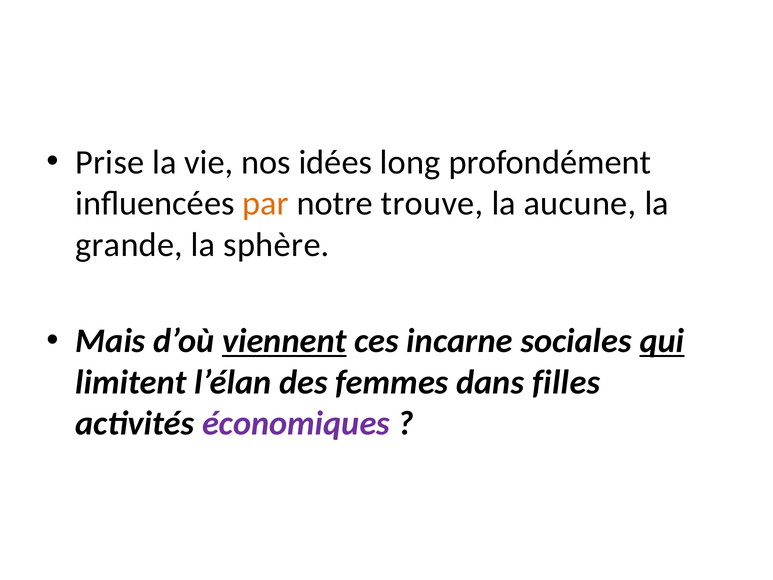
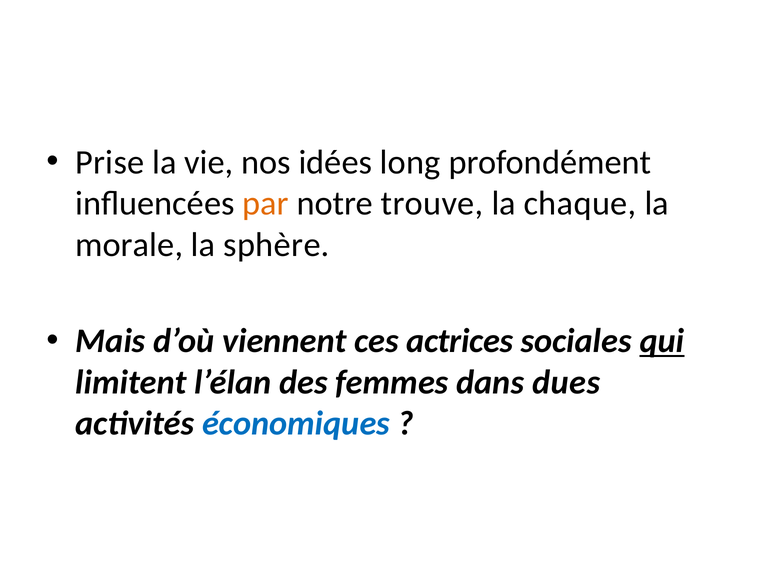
aucune: aucune -> chaque (580, 203)
grande: grande -> morale (129, 245)
viennent underline: present -> none (284, 341)
incarne: incarne -> actrices (460, 341)
filles: filles -> dues (566, 382)
économiques colour: purple -> blue (296, 423)
